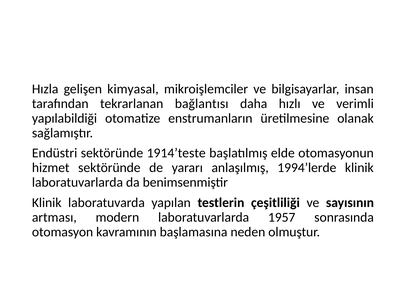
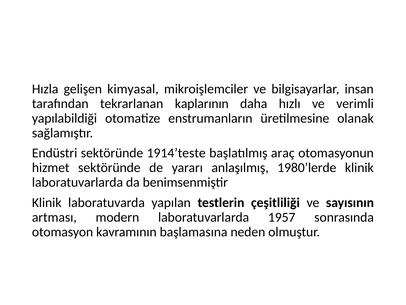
bağlantısı: bağlantısı -> kaplarının (202, 103)
elde: elde -> araç (283, 153)
1994’lerde: 1994’lerde -> 1980’lerde (307, 168)
